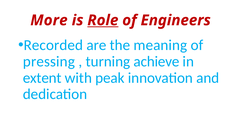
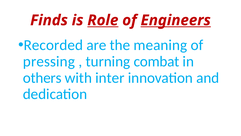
More: More -> Finds (49, 20)
Engineers underline: none -> present (176, 20)
achieve: achieve -> combat (156, 61)
extent: extent -> others (42, 78)
peak: peak -> inter (110, 78)
